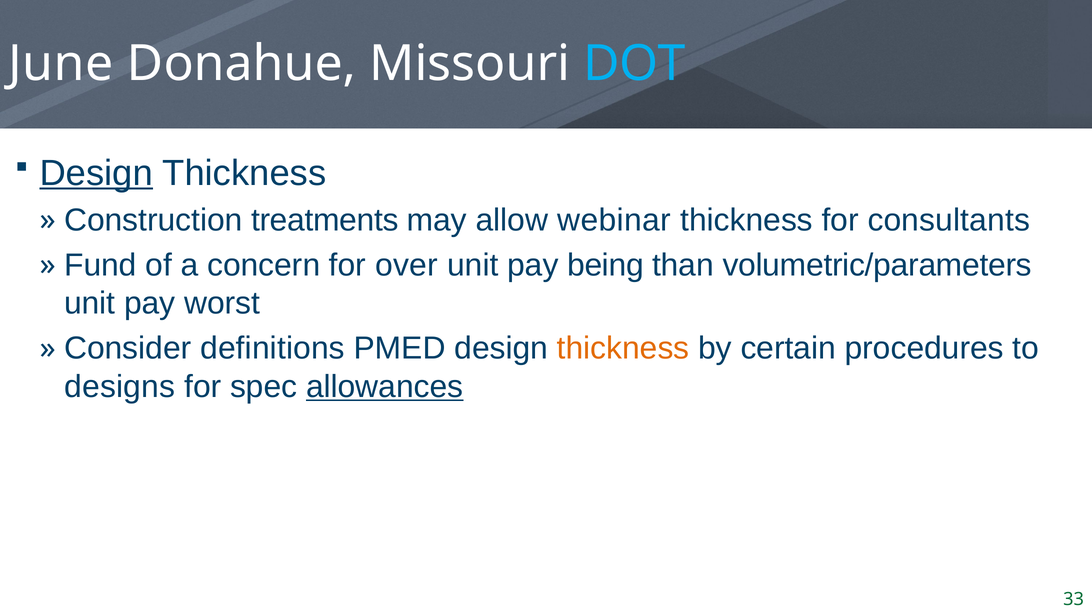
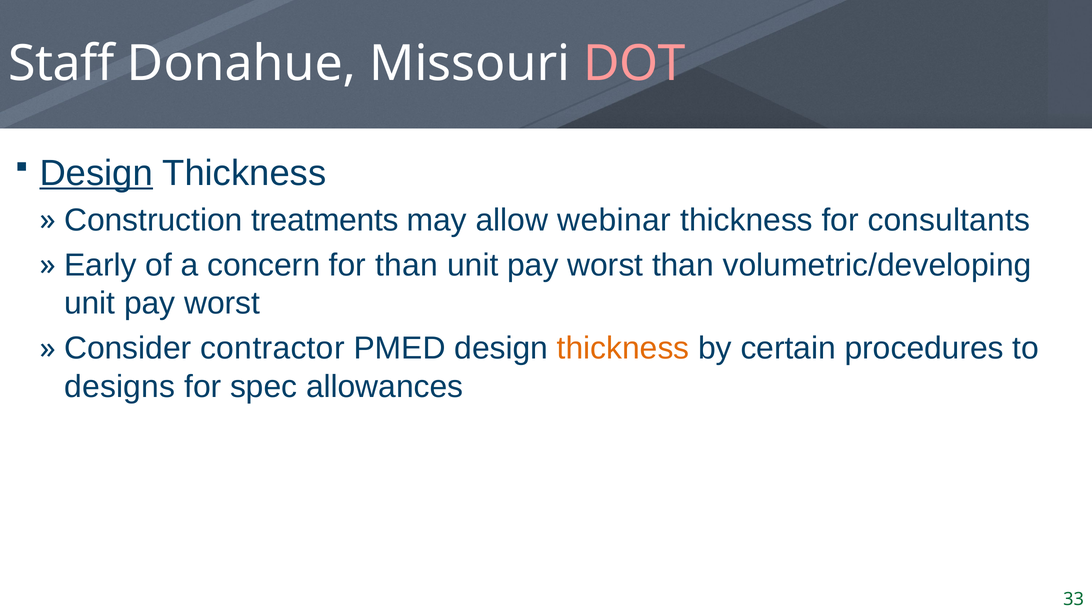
June: June -> Staff (61, 64)
DOT colour: light blue -> pink (634, 64)
Fund: Fund -> Early (100, 265)
for over: over -> than (407, 265)
being: being -> worst (605, 265)
volumetric/parameters: volumetric/parameters -> volumetric/developing (877, 265)
definitions: definitions -> contractor (272, 349)
allowances underline: present -> none (385, 387)
